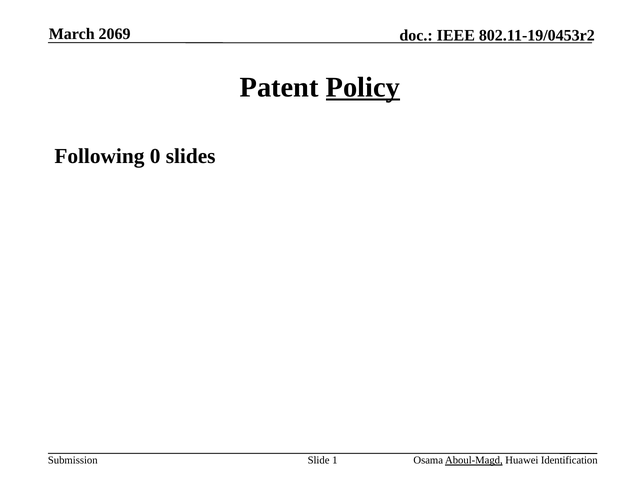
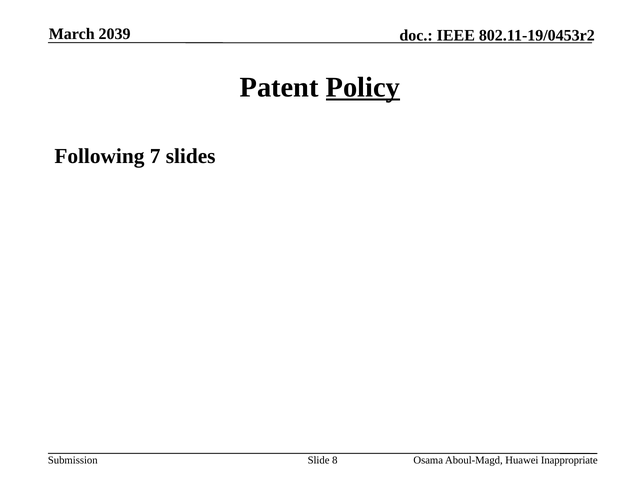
2069: 2069 -> 2039 (115, 34)
0: 0 -> 7 (155, 156)
1: 1 -> 8 (335, 460)
Aboul-Magd underline: present -> none (474, 460)
Identification: Identification -> Inappropriate (569, 460)
